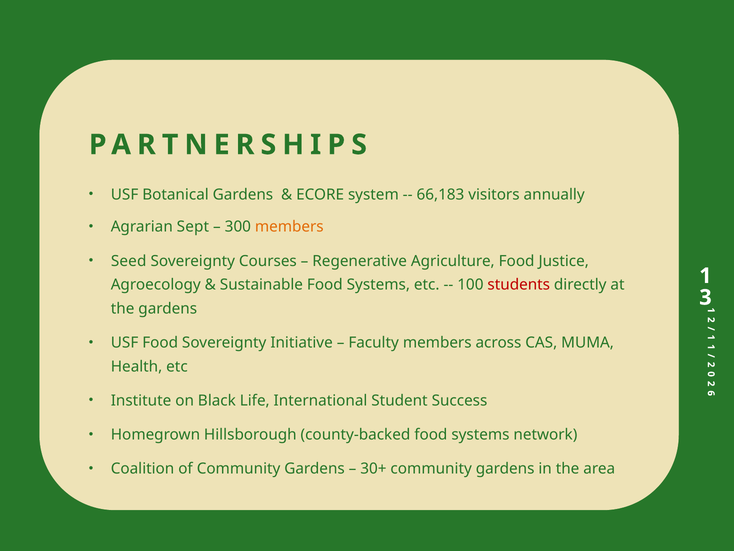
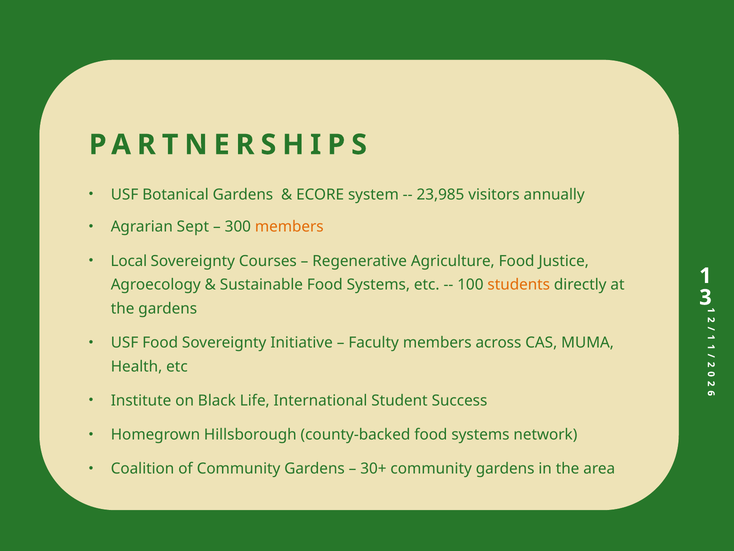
66,183: 66,183 -> 23,985 (440, 194)
Seed: Seed -> Local (129, 261)
students colour: red -> orange (519, 285)
